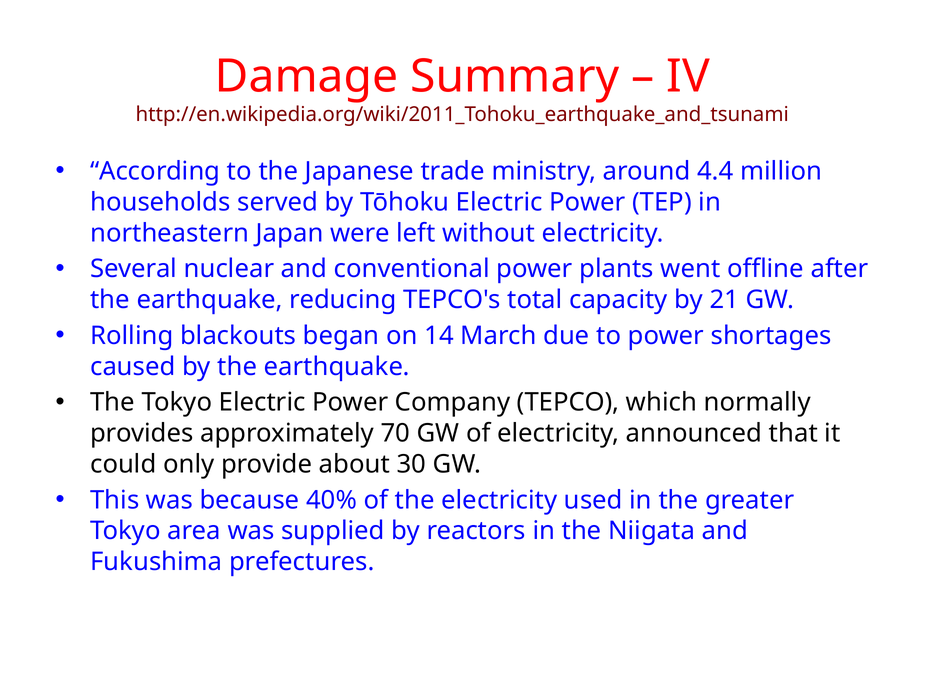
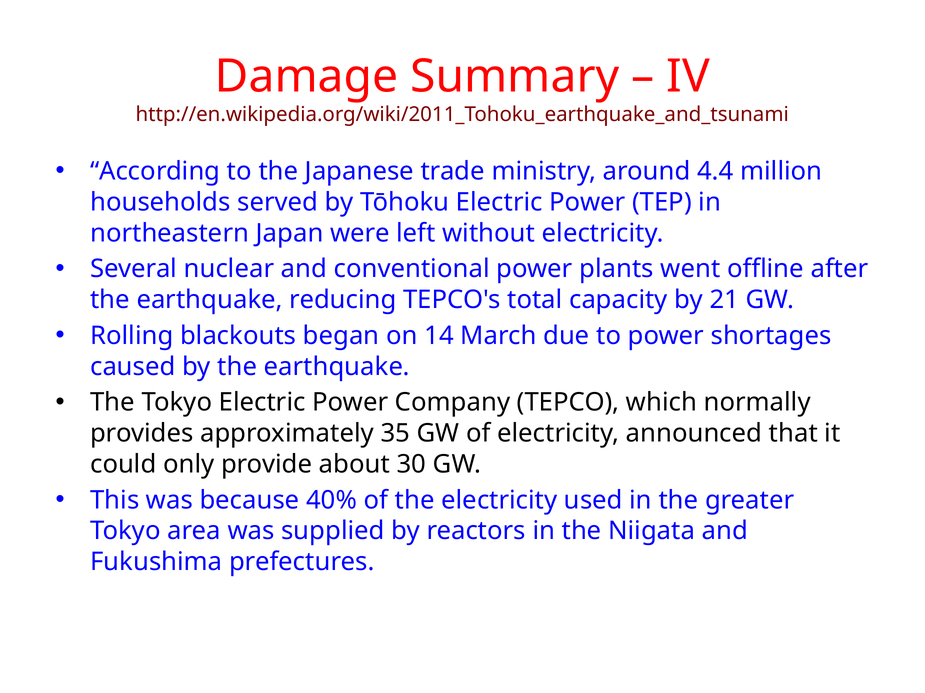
70: 70 -> 35 (395, 434)
